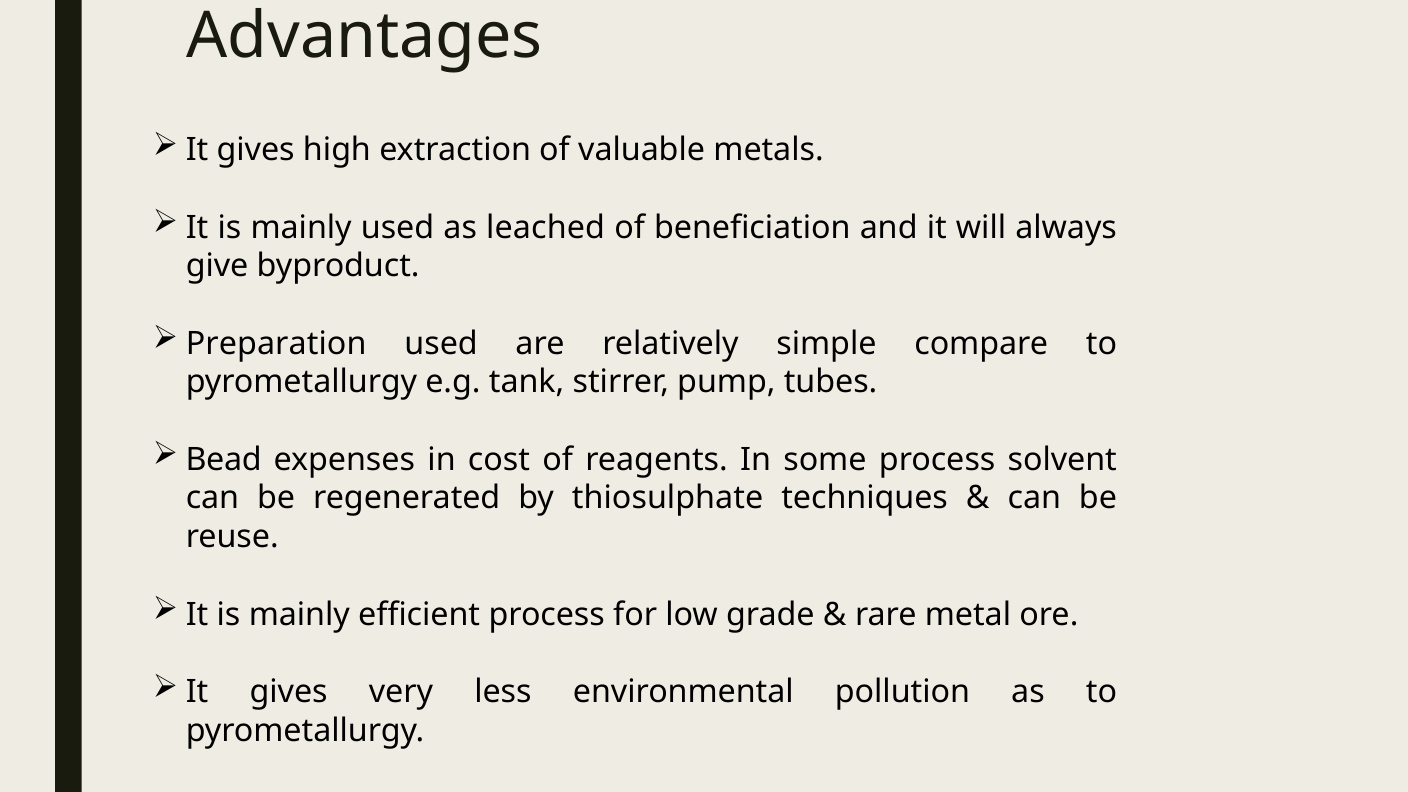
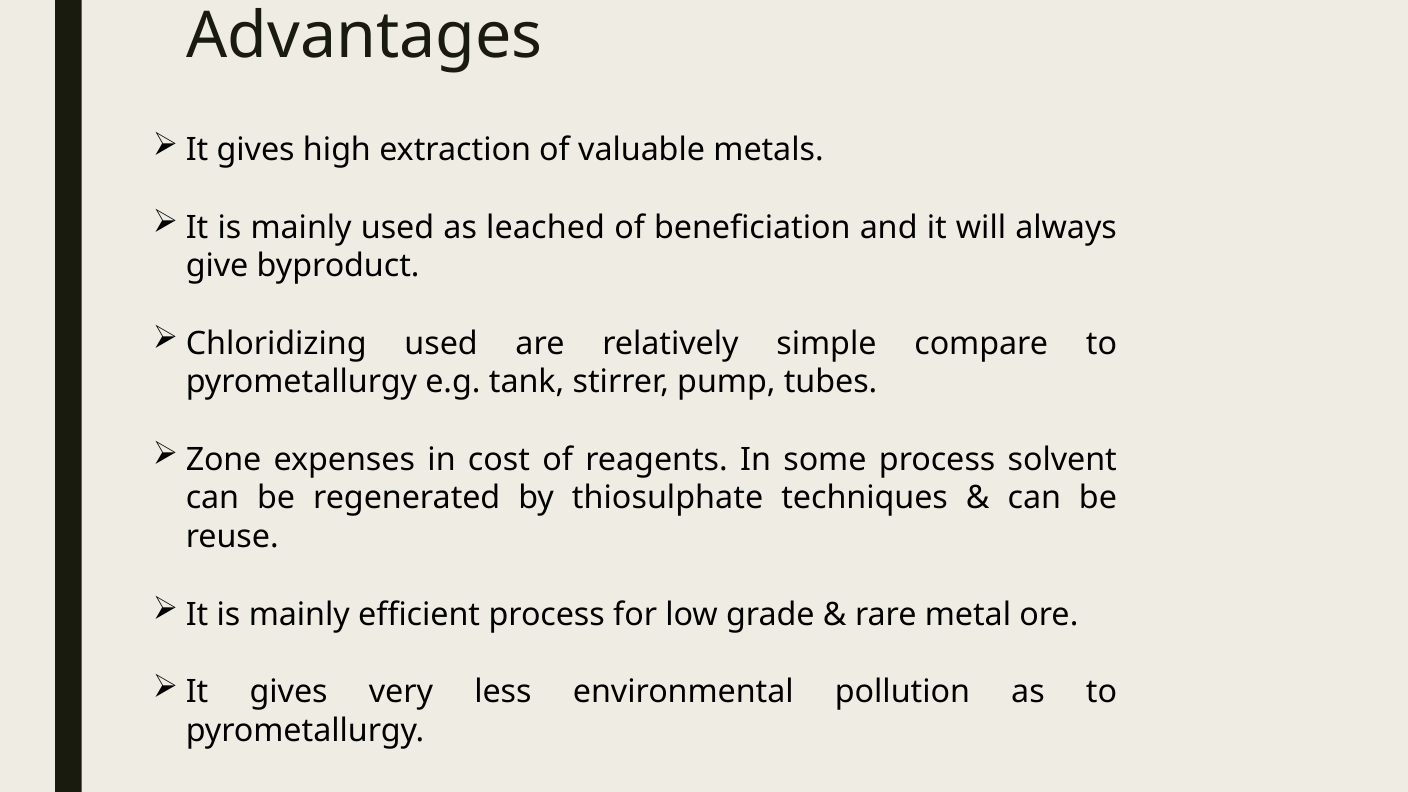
Preparation: Preparation -> Chloridizing (276, 343)
Bead: Bead -> Zone (224, 460)
